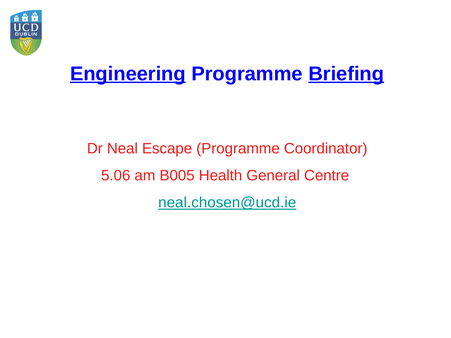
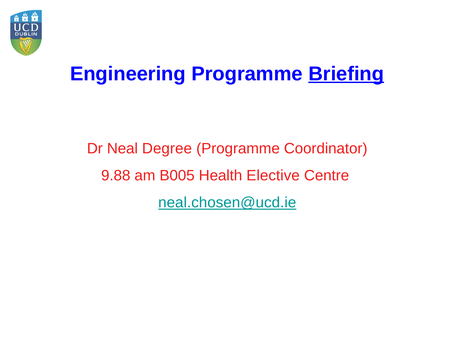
Engineering underline: present -> none (128, 74)
Escape: Escape -> Degree (167, 149)
5.06: 5.06 -> 9.88 (116, 176)
General: General -> Elective (273, 176)
